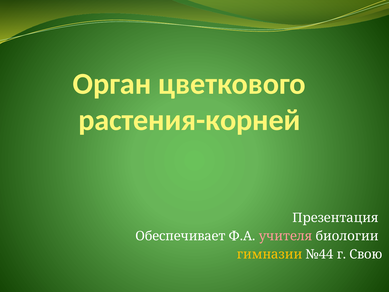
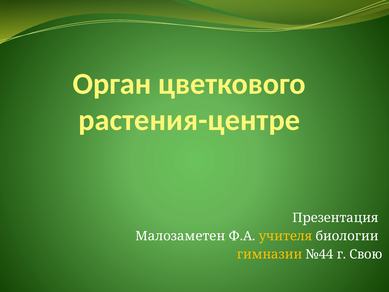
растения-корней: растения-корней -> растения-центре (189, 120)
Обеспечивает: Обеспечивает -> Малозаметен (180, 236)
учителя colour: pink -> yellow (286, 236)
